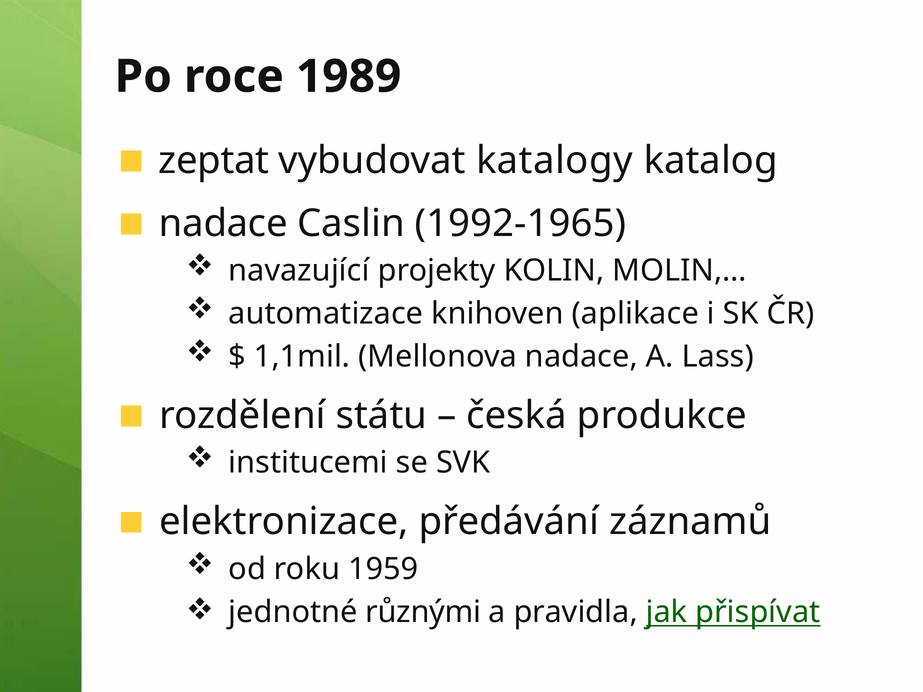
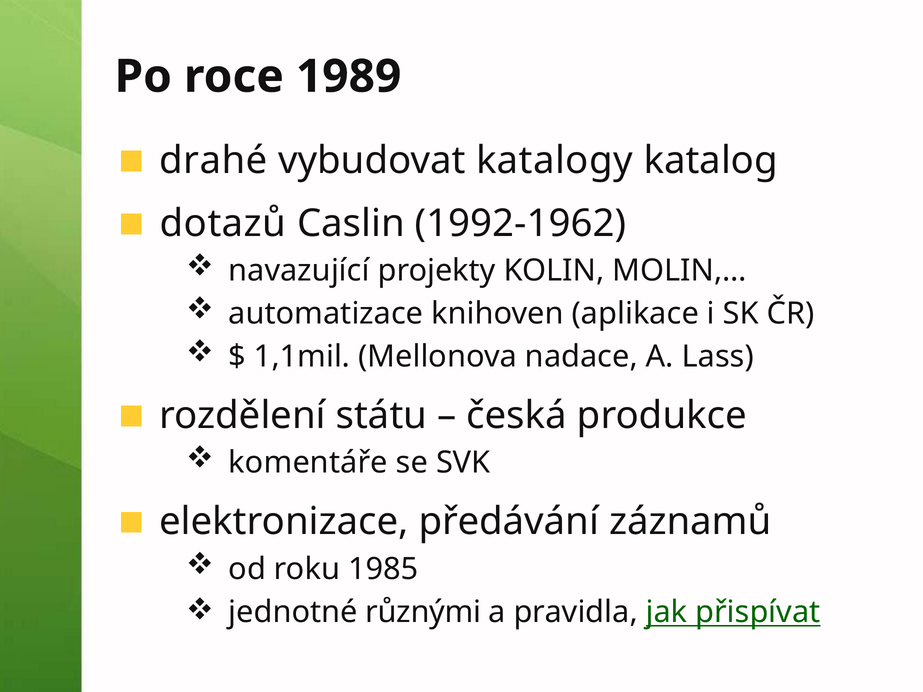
zeptat: zeptat -> drahé (214, 160)
nadace: nadace -> dotazů (223, 224)
1992-1965: 1992-1965 -> 1992-1962 (521, 224)
institucemi: institucemi -> komentáře (308, 463)
1959: 1959 -> 1985 (383, 569)
